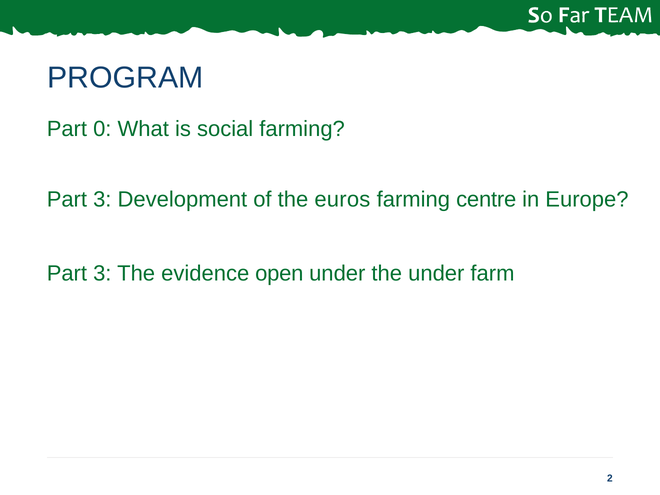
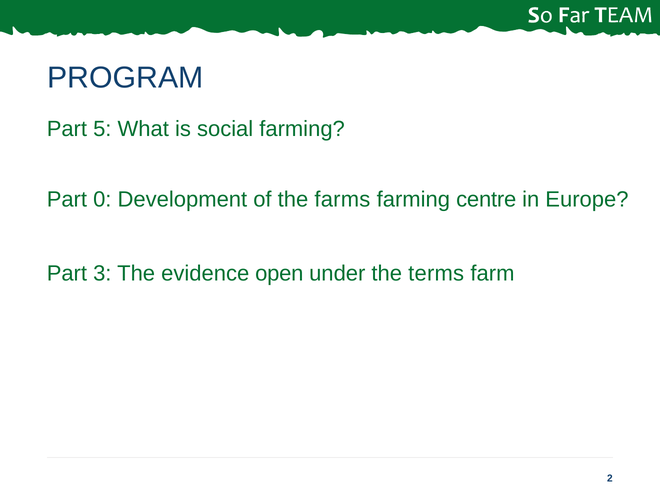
0: 0 -> 5 (102, 129)
3: 3 -> 0 (102, 200)
euros: euros -> farms (342, 200)
the under: under -> terms (436, 273)
